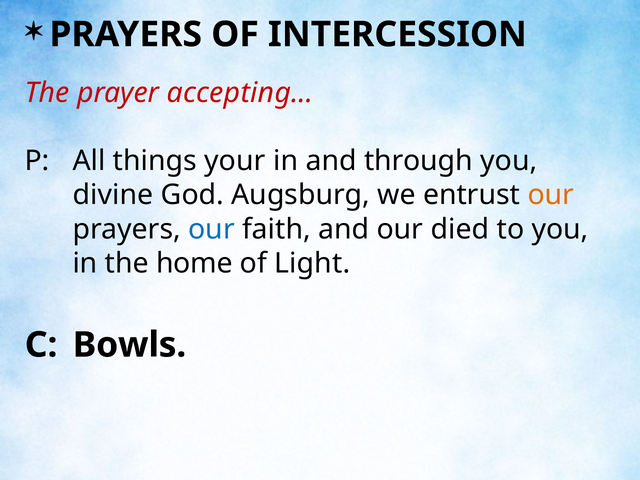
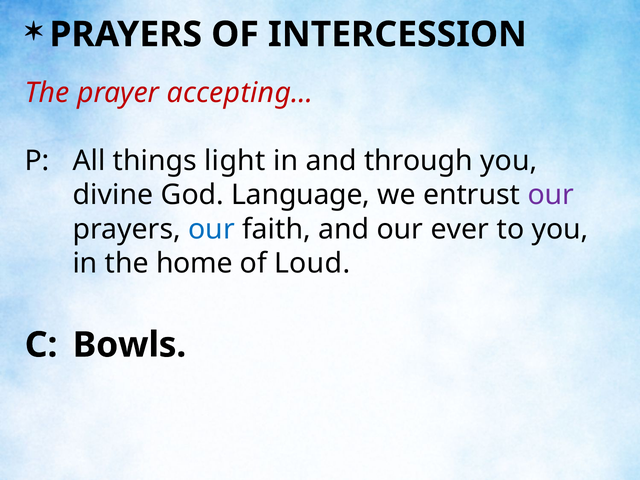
your: your -> light (235, 161)
Augsburg: Augsburg -> Language (301, 195)
our colour: orange -> purple (551, 195)
died: died -> ever (460, 229)
Light: Light -> Loud (312, 263)
